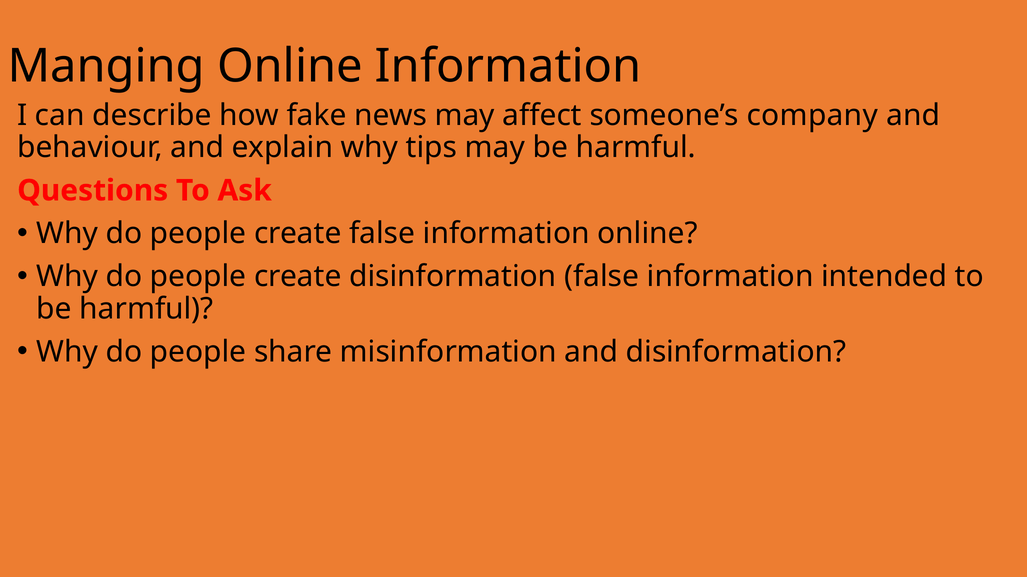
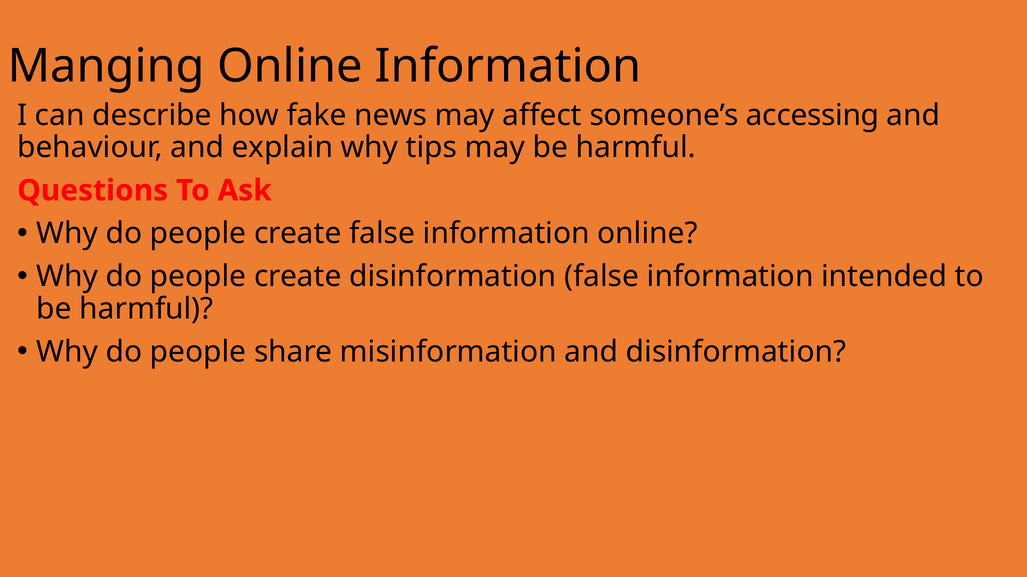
company: company -> accessing (813, 115)
